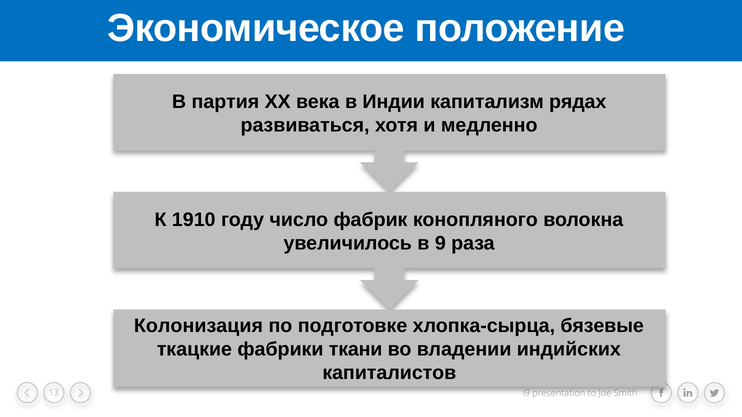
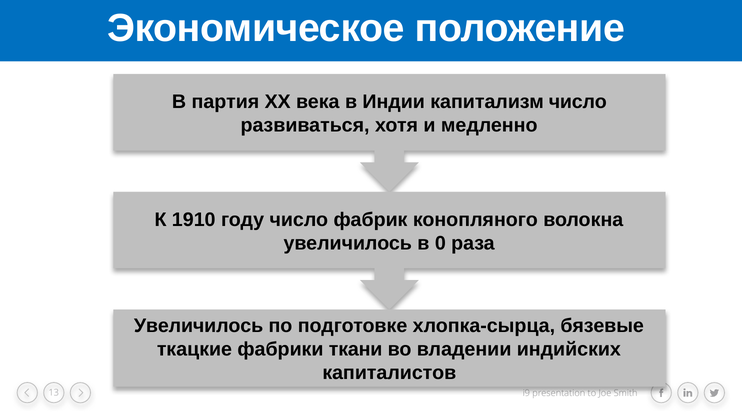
капитализм рядах: рядах -> число (578, 102)
9: 9 -> 0 (440, 243)
Колонизация: Колонизация -> Увеличилось (199, 326)
